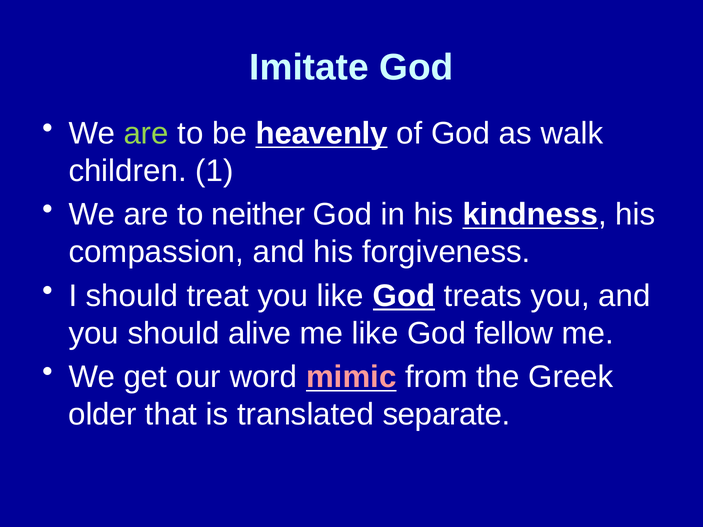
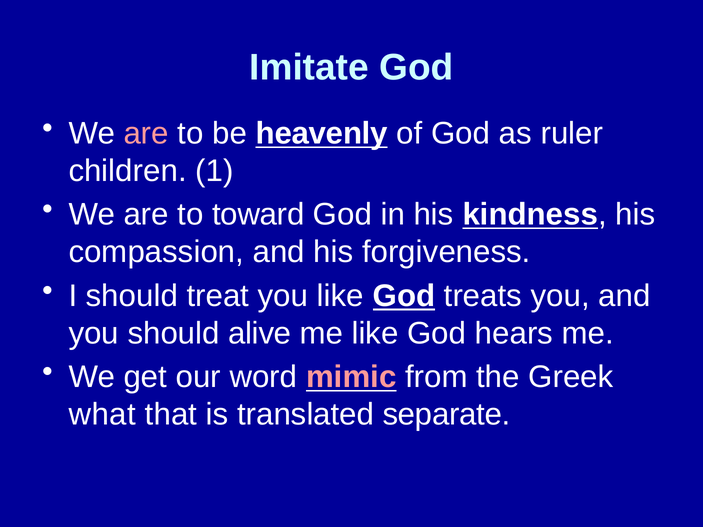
are colour: light green -> pink (146, 133)
walk: walk -> ruler (572, 133)
neither: neither -> toward (258, 215)
fellow: fellow -> hears (514, 333)
older: older -> what (102, 415)
